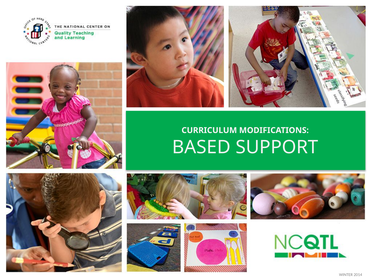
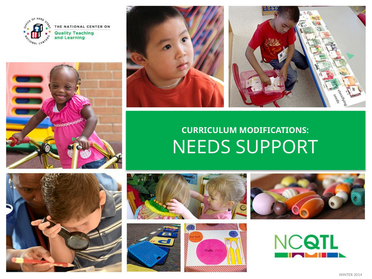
BASED: BASED -> NEEDS (201, 147)
